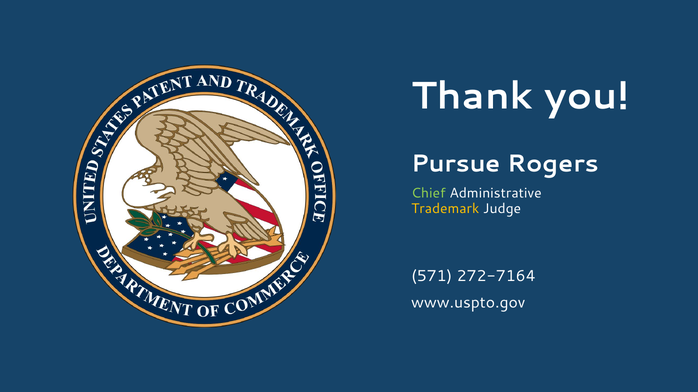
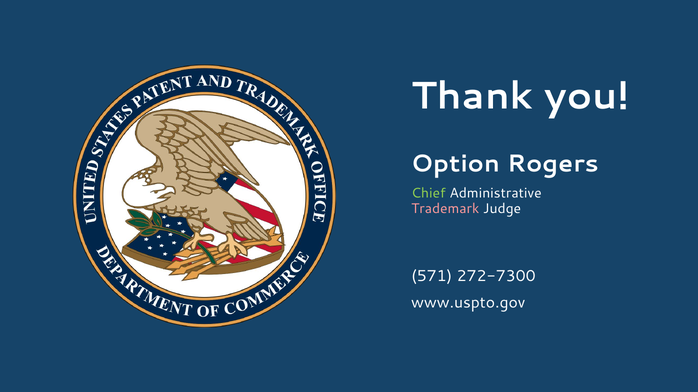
Pursue: Pursue -> Option (456, 164)
Trademark colour: yellow -> pink (445, 209)
272-7164: 272-7164 -> 272-7300 (496, 277)
